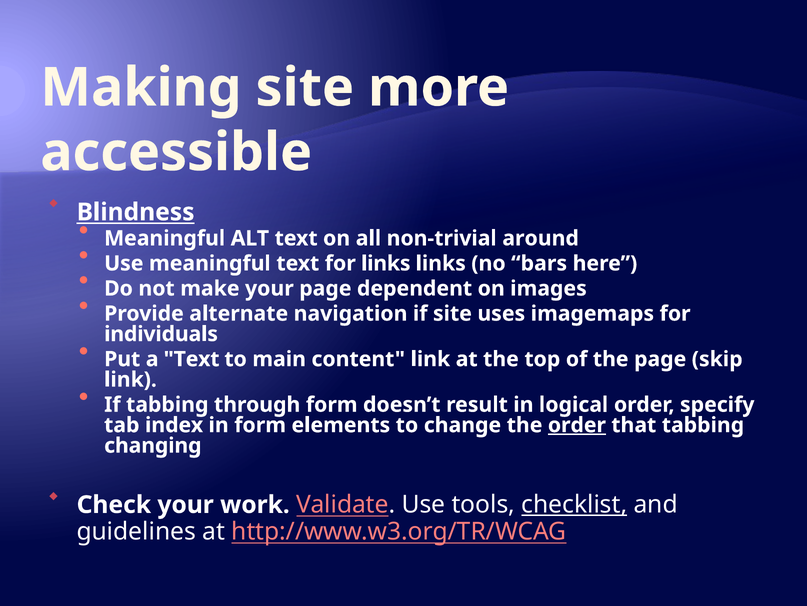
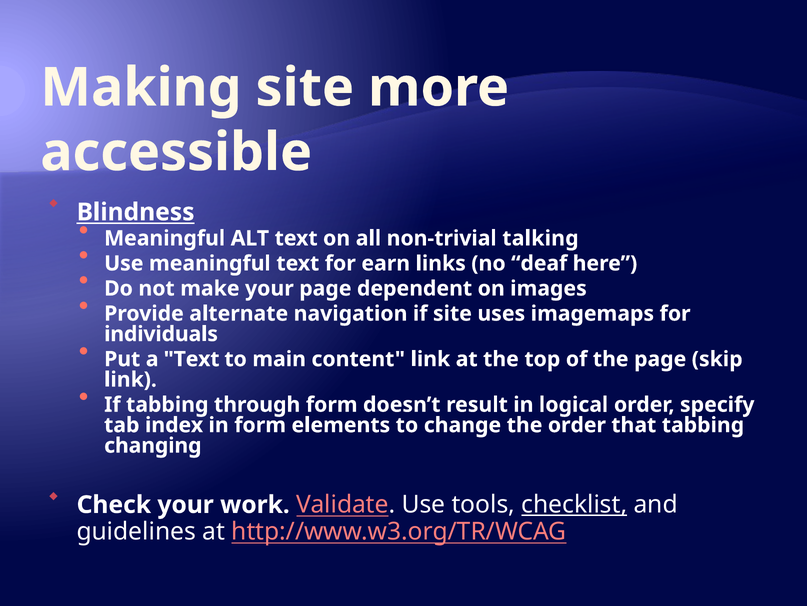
around: around -> talking (540, 238)
for links: links -> earn (386, 263)
bars: bars -> deaf (539, 263)
order underline: present -> none (577, 425)
